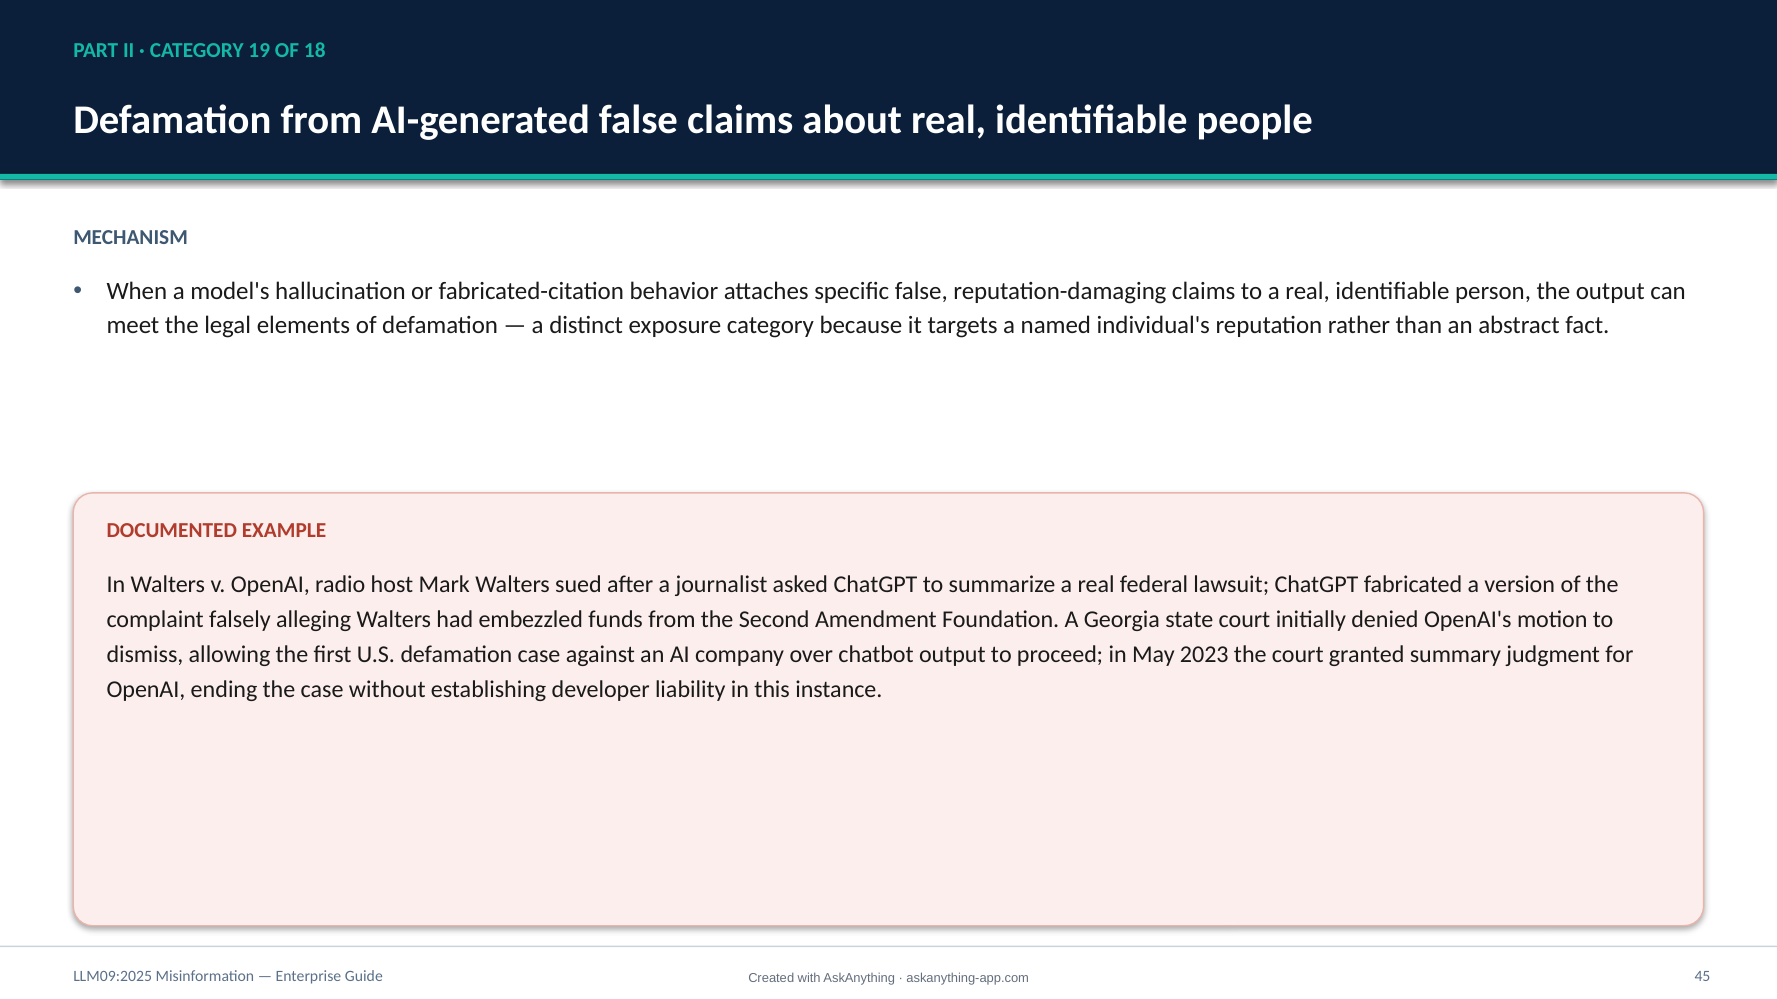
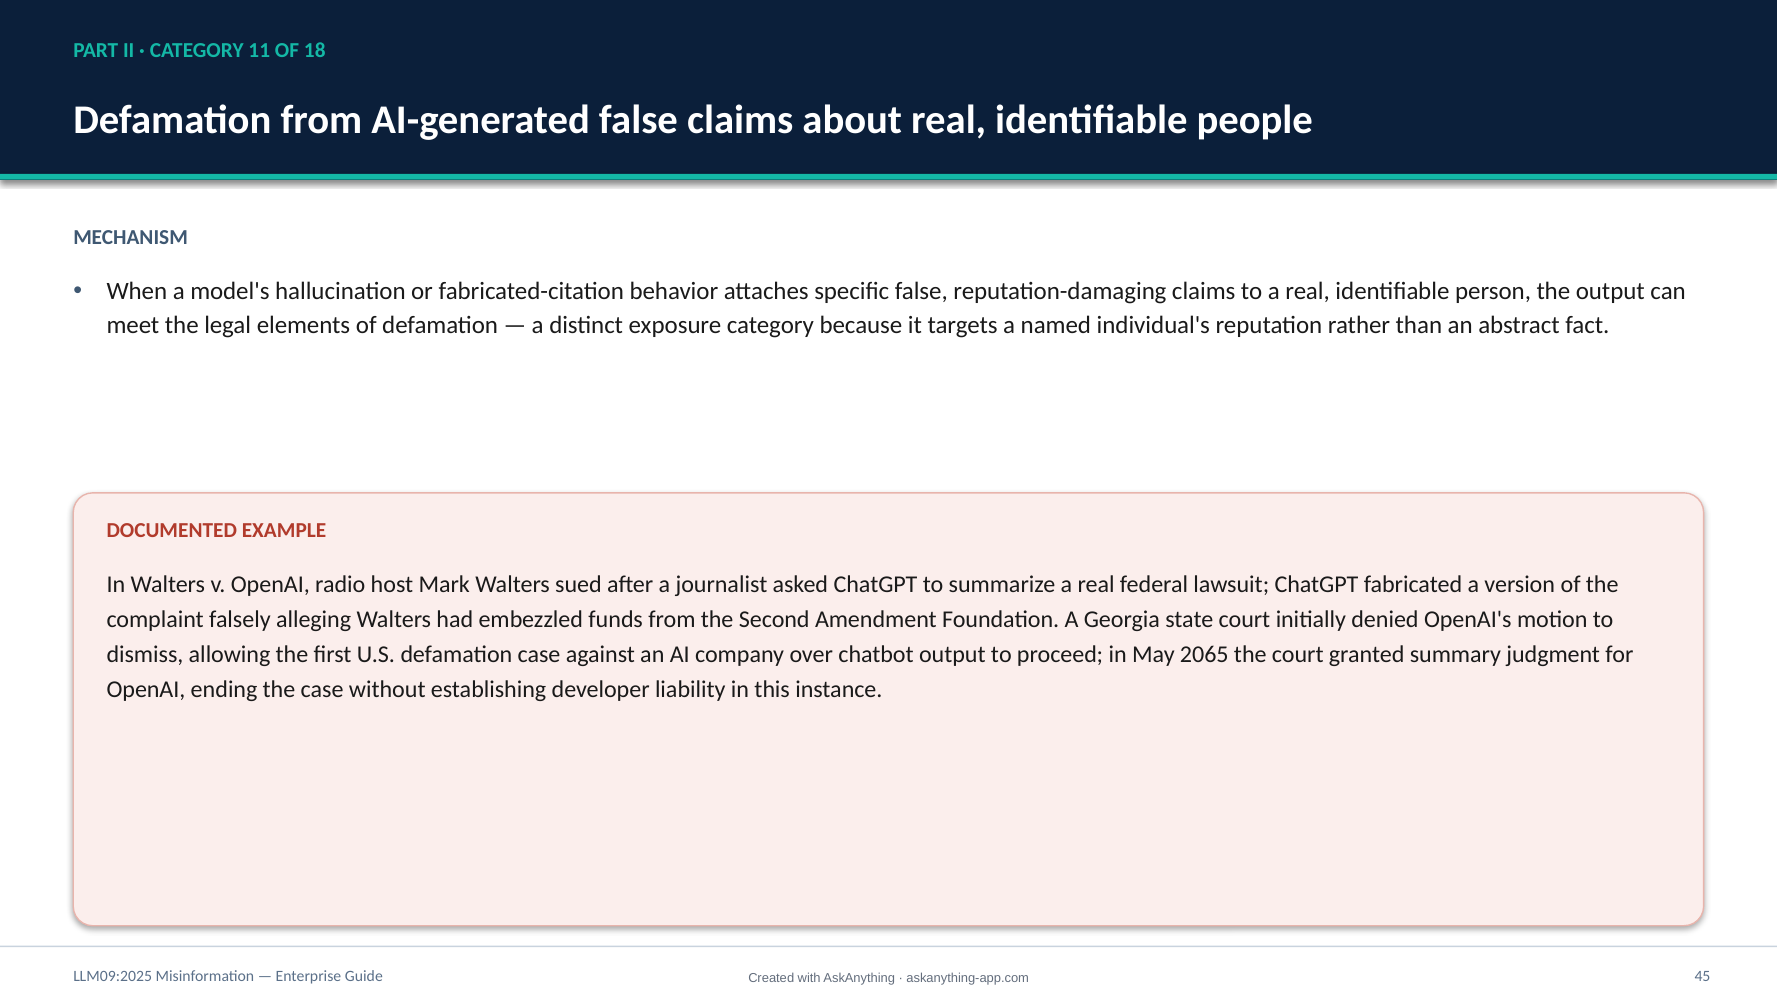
19: 19 -> 11 (259, 50)
2023: 2023 -> 2065 (1204, 655)
